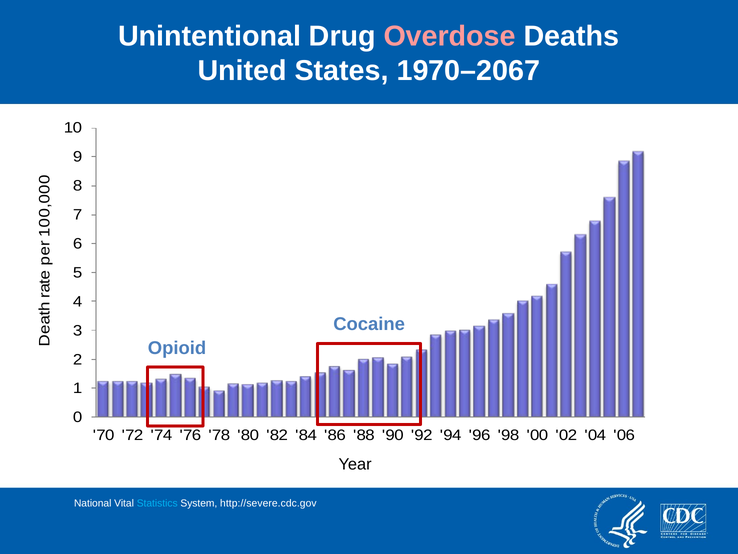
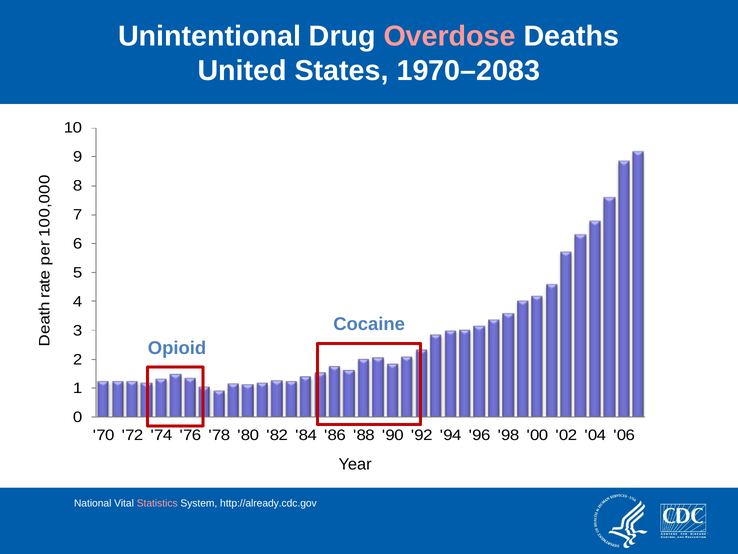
1970–2067: 1970–2067 -> 1970–2083 (468, 71)
Statistics colour: light blue -> pink (157, 503)
http://severe.cdc.gov: http://severe.cdc.gov -> http://already.cdc.gov (268, 503)
